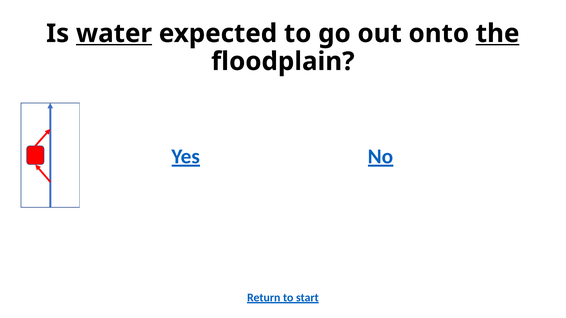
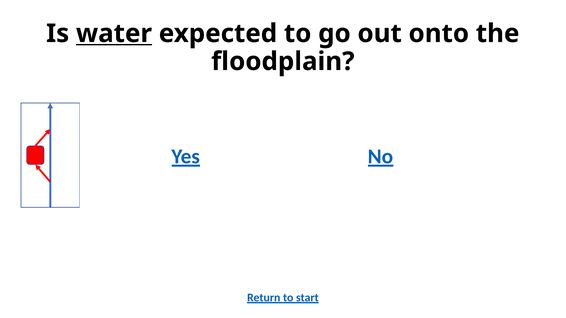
the underline: present -> none (498, 34)
